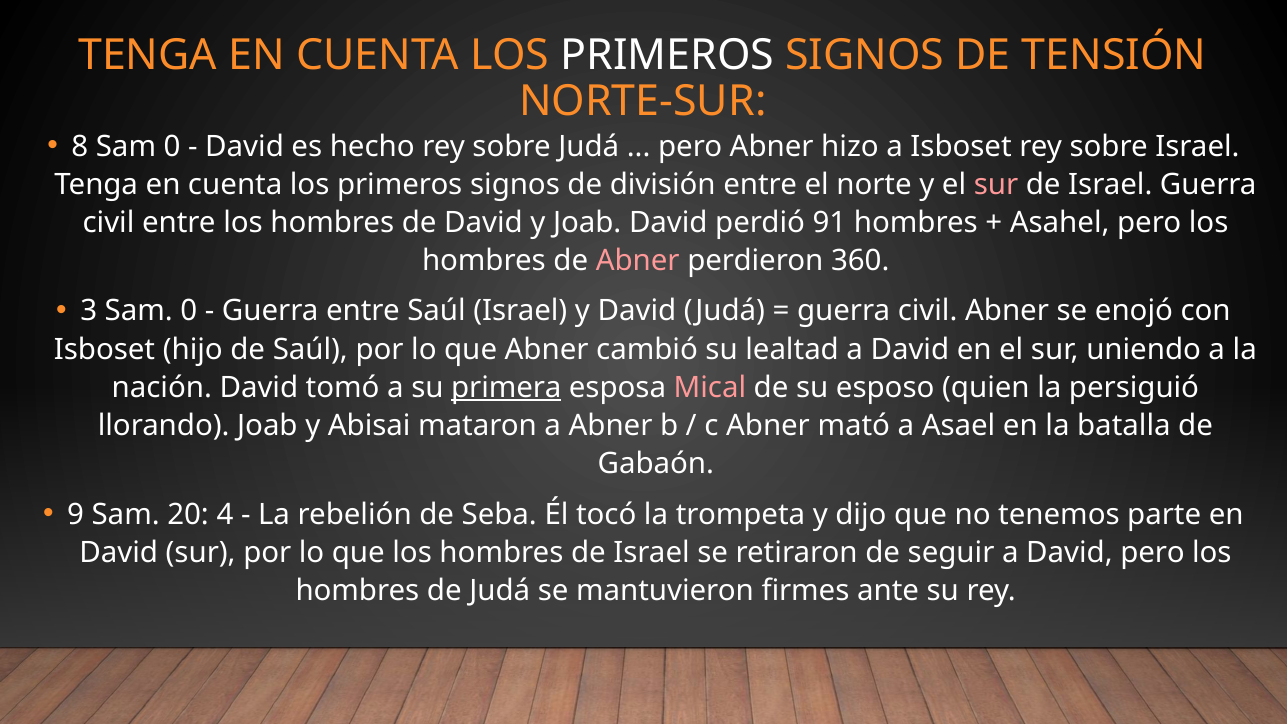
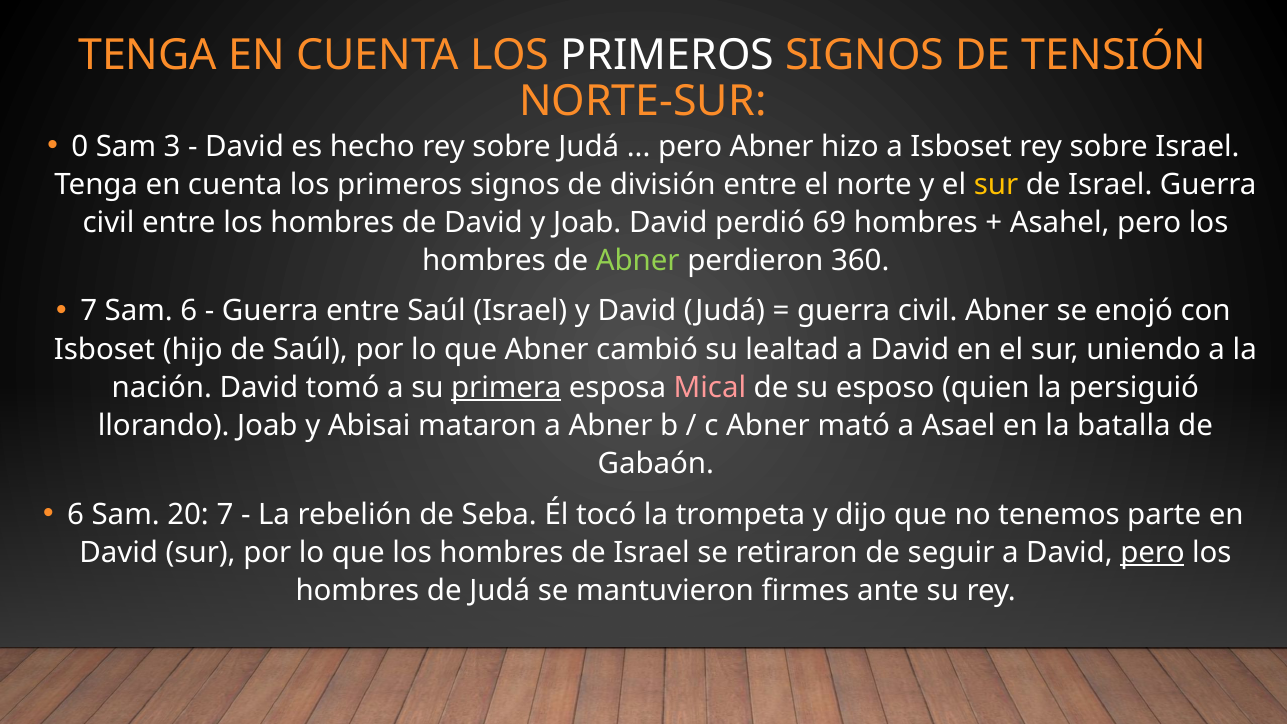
8: 8 -> 0 (80, 146)
0: 0 -> 3 (172, 146)
sur colour: pink -> yellow (996, 185)
91: 91 -> 69 (829, 223)
Abner colour: pink -> light green (638, 261)
3: 3 -> 7 (89, 311)
0: 0 -> 6 (189, 311)
9: 9 -> 6 (76, 514)
20 4: 4 -> 7 (225, 514)
pero underline: none -> present (1152, 552)
